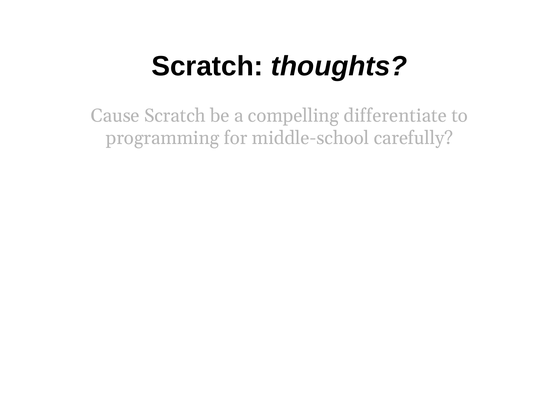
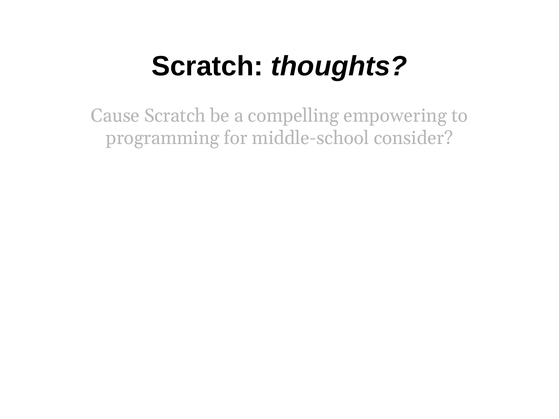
differentiate: differentiate -> empowering (395, 116)
carefully: carefully -> consider (413, 138)
